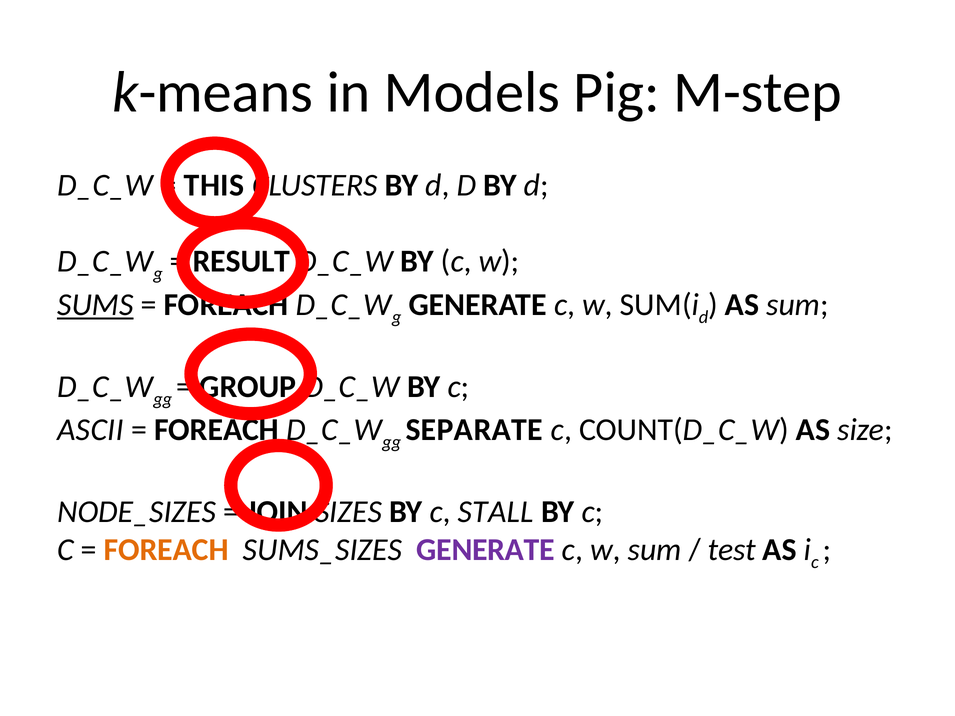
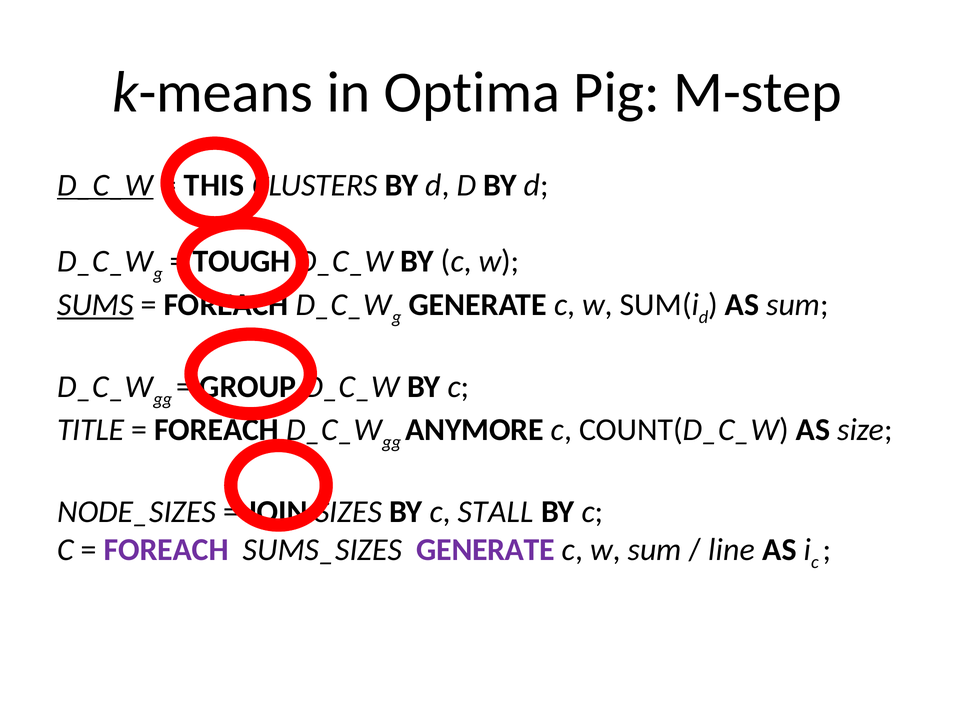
Models: Models -> Optima (472, 92)
D_C_W underline: none -> present (105, 185)
RESULT: RESULT -> TOUGH (241, 262)
ASCII: ASCII -> TITLE (91, 430)
SEPARATE: SEPARATE -> ANYMORE (474, 430)
FOREACH colour: orange -> purple (166, 550)
test: test -> line (732, 550)
